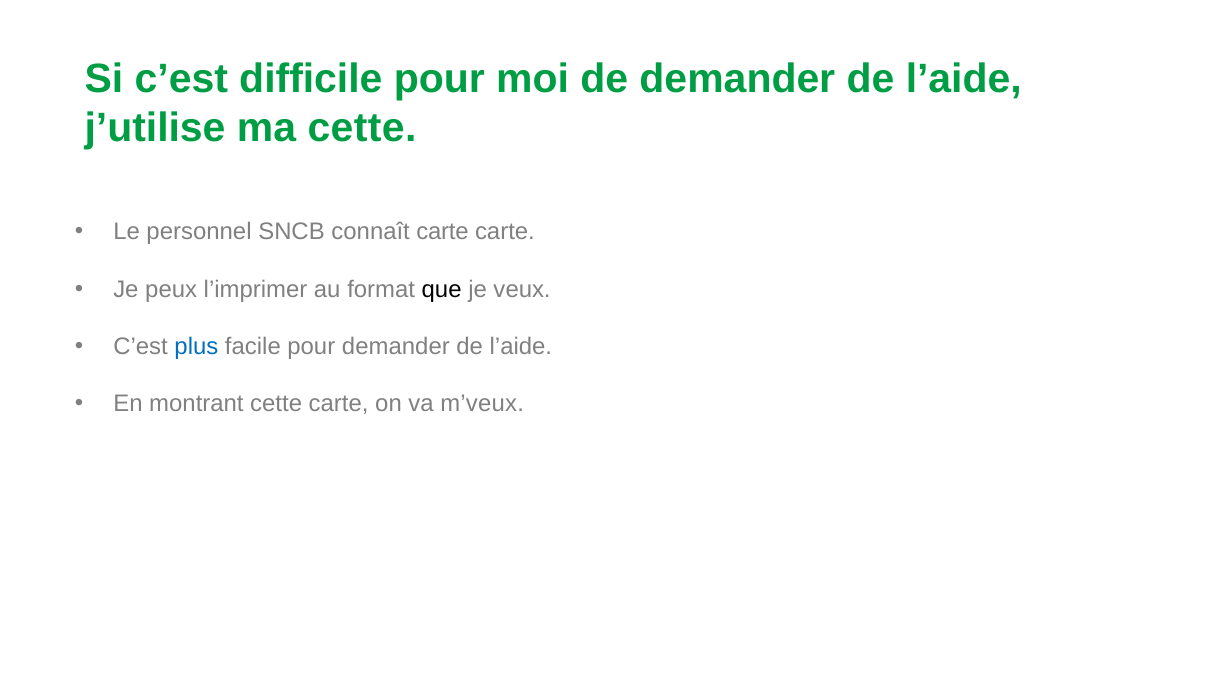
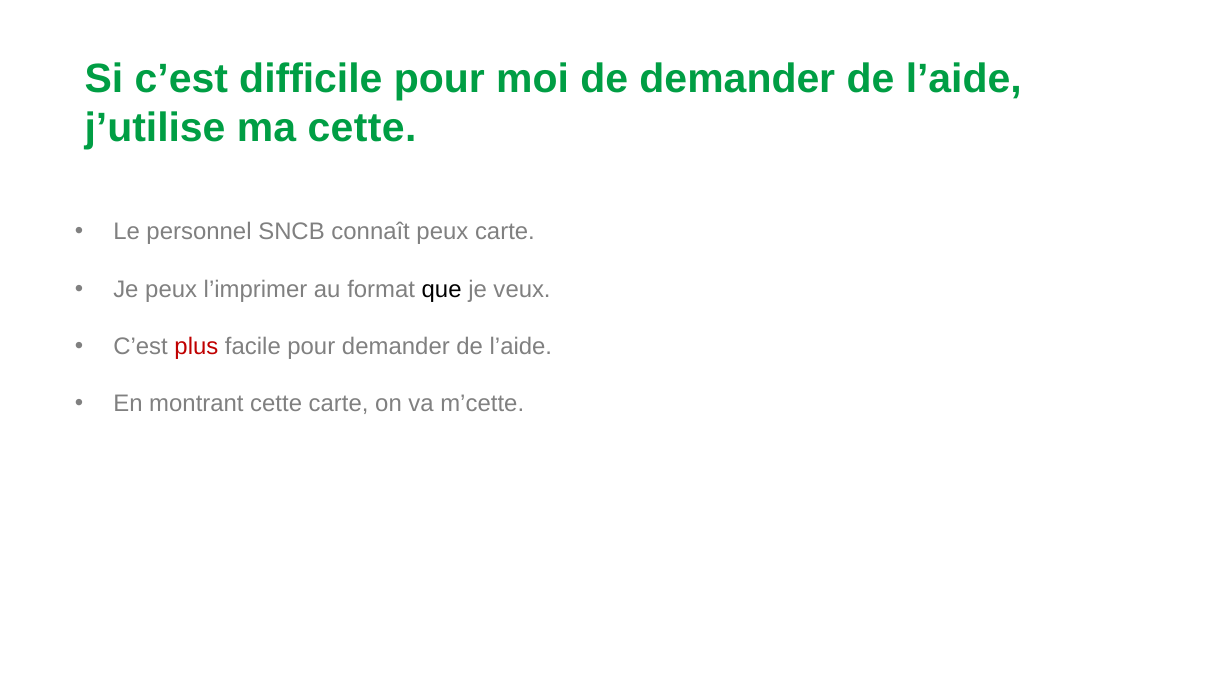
connaît carte: carte -> peux (442, 232)
plus colour: blue -> red (196, 347)
m’veux: m’veux -> m’cette (482, 404)
